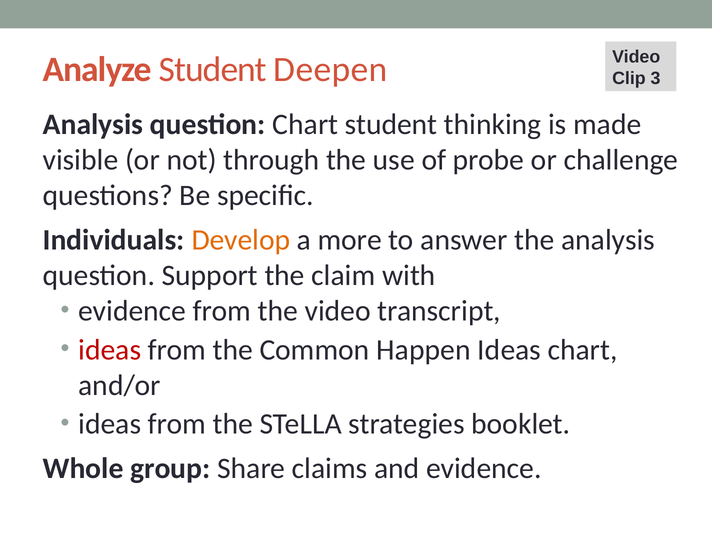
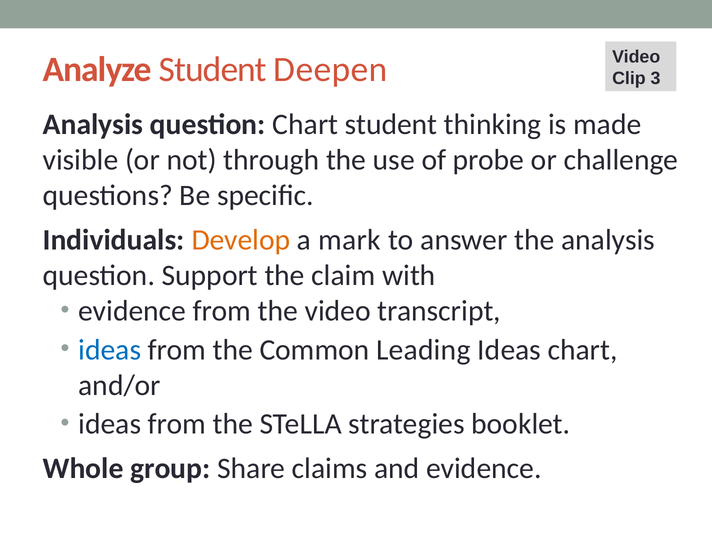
more: more -> mark (350, 240)
ideas colour: red -> blue (110, 350)
Happen: Happen -> Leading (423, 350)
